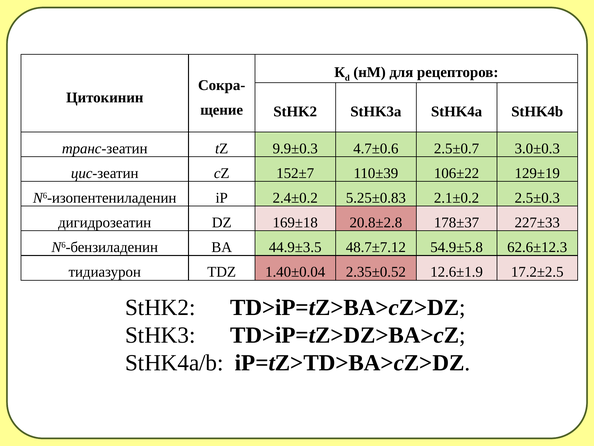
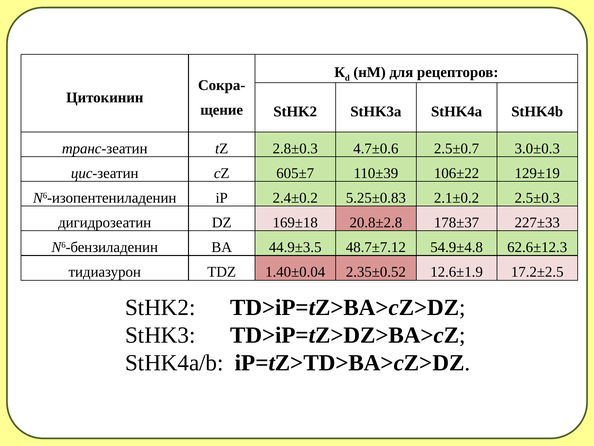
9.9±0.3: 9.9±0.3 -> 2.8±0.3 (295, 148)
152±7: 152±7 -> 605±7 (295, 173)
54.9±5.8: 54.9±5.8 -> 54.9±4.8 (457, 247)
